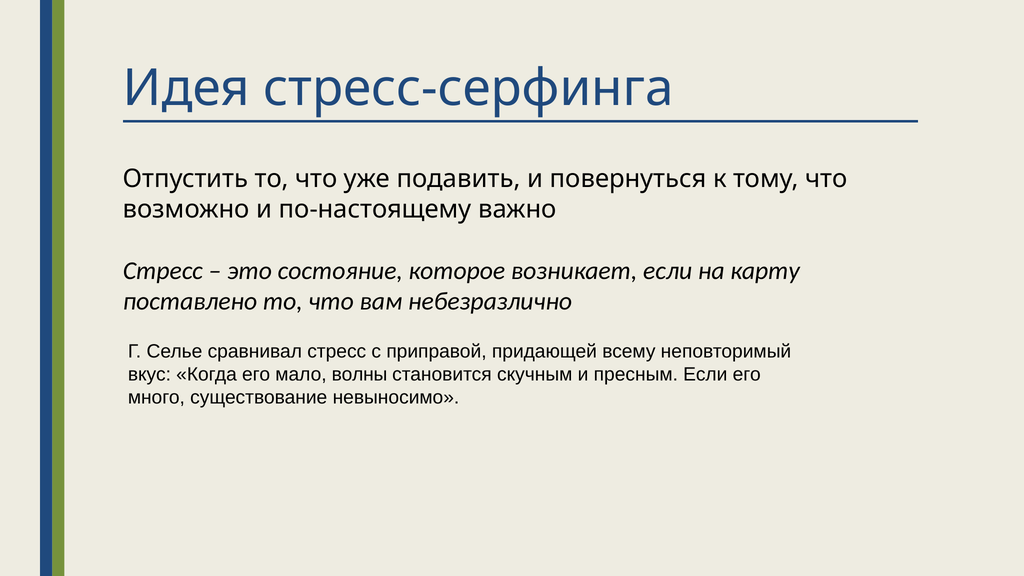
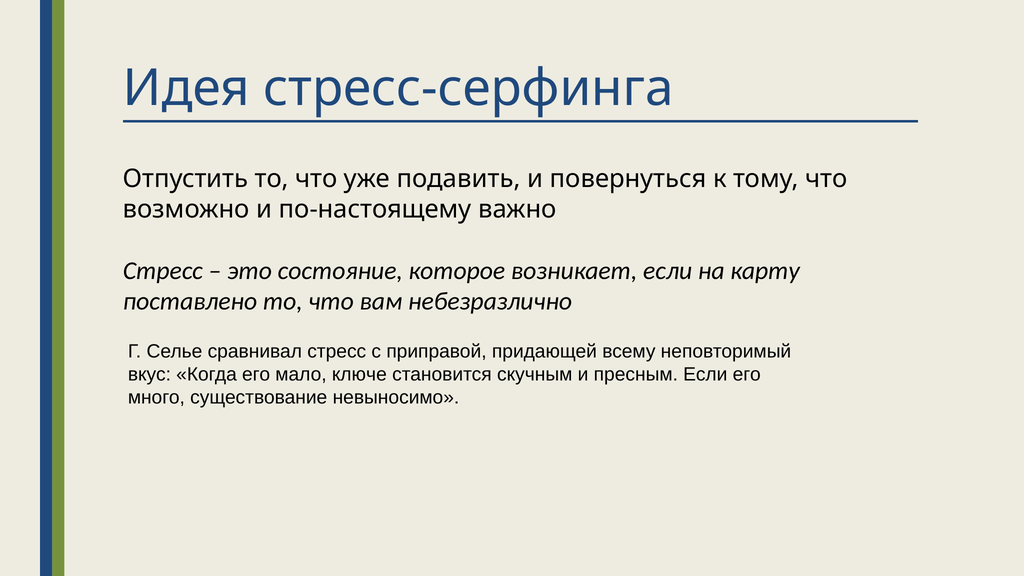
волны: волны -> ключе (359, 374)
